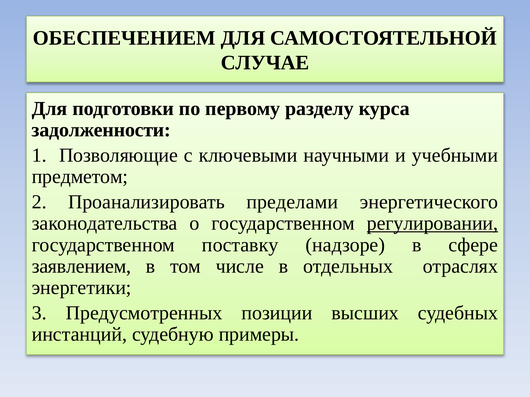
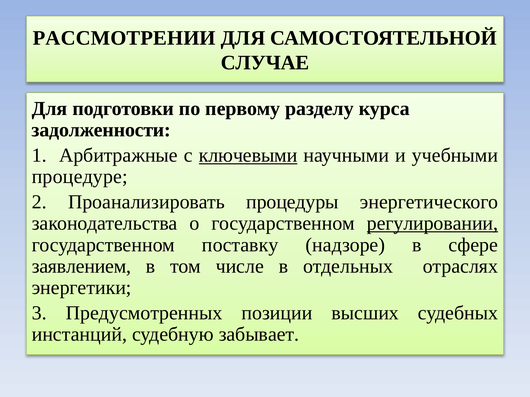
ОБЕСПЕЧЕНИЕМ: ОБЕСПЕЧЕНИЕМ -> РАССМОТРЕНИИ (124, 38)
Позволяющие: Позволяющие -> Арбитражные (118, 155)
ключевыми underline: none -> present (248, 155)
предметом: предметом -> процедуре (80, 177)
пределами: пределами -> процедуры (292, 202)
примеры: примеры -> забывает (259, 335)
